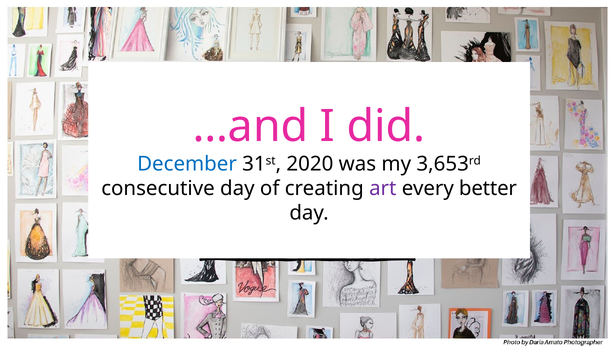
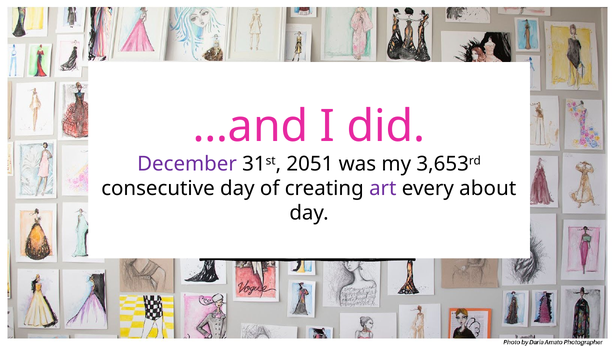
December colour: blue -> purple (187, 164)
2020: 2020 -> 2051 (310, 164)
better: better -> about (488, 188)
